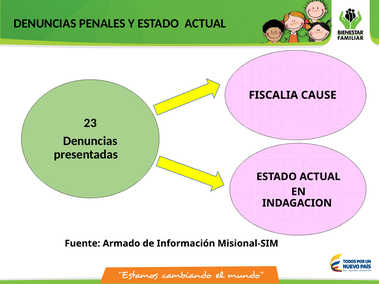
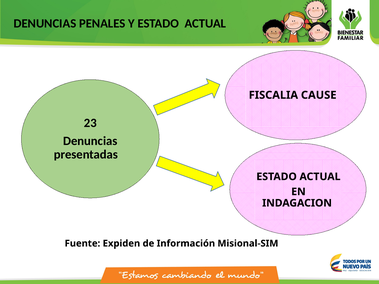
Armado: Armado -> Expiden (121, 244)
